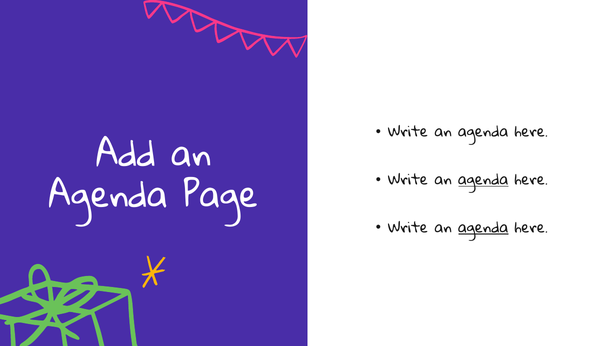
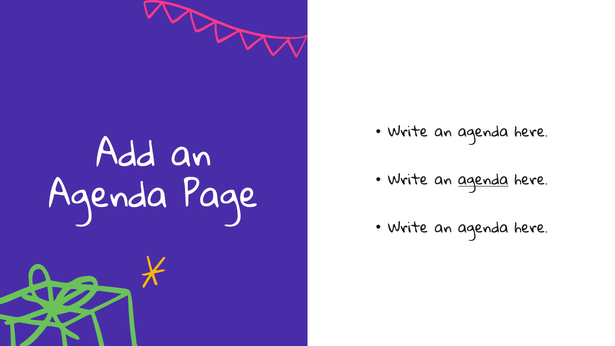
agenda underline: present -> none (483, 228)
